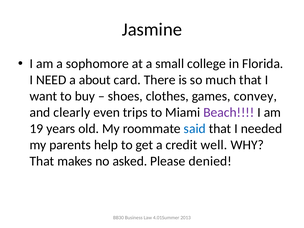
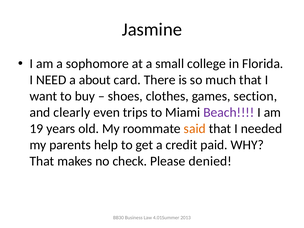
convey: convey -> section (255, 96)
said colour: blue -> orange (195, 129)
well: well -> paid (214, 145)
asked: asked -> check (130, 161)
